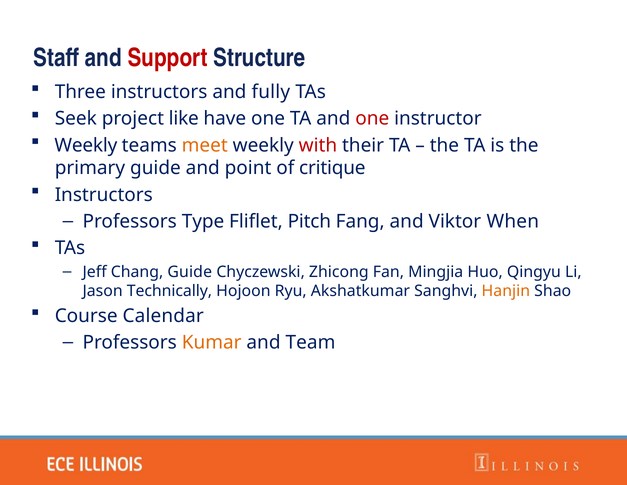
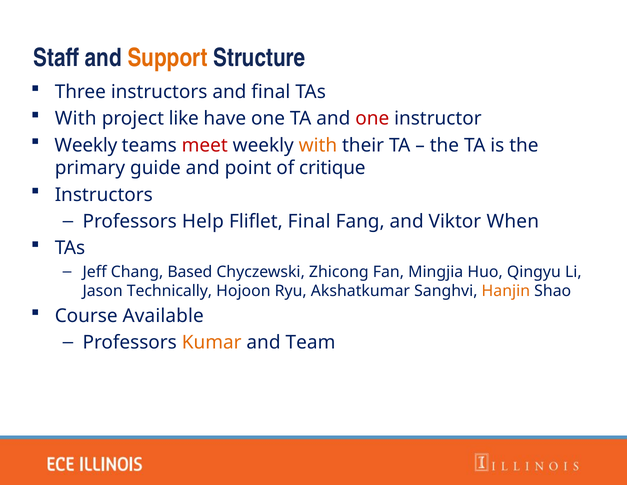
Support colour: red -> orange (168, 58)
and fully: fully -> final (271, 92)
Seek: Seek -> With (76, 119)
meet colour: orange -> red (205, 145)
with colour: red -> orange (318, 145)
Type: Type -> Help (203, 221)
Fliflet Pitch: Pitch -> Final (309, 221)
Chang Guide: Guide -> Based (190, 272)
Calendar: Calendar -> Available (163, 316)
